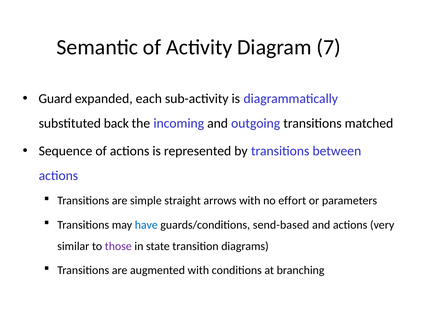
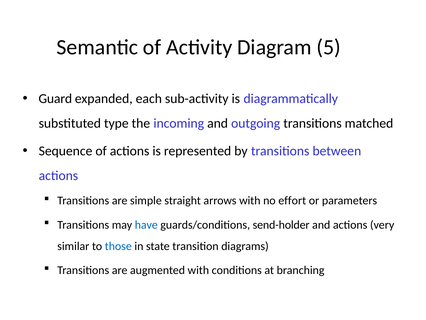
7: 7 -> 5 (329, 47)
back: back -> type (116, 123)
send-based: send-based -> send-holder (281, 225)
those colour: purple -> blue (118, 246)
